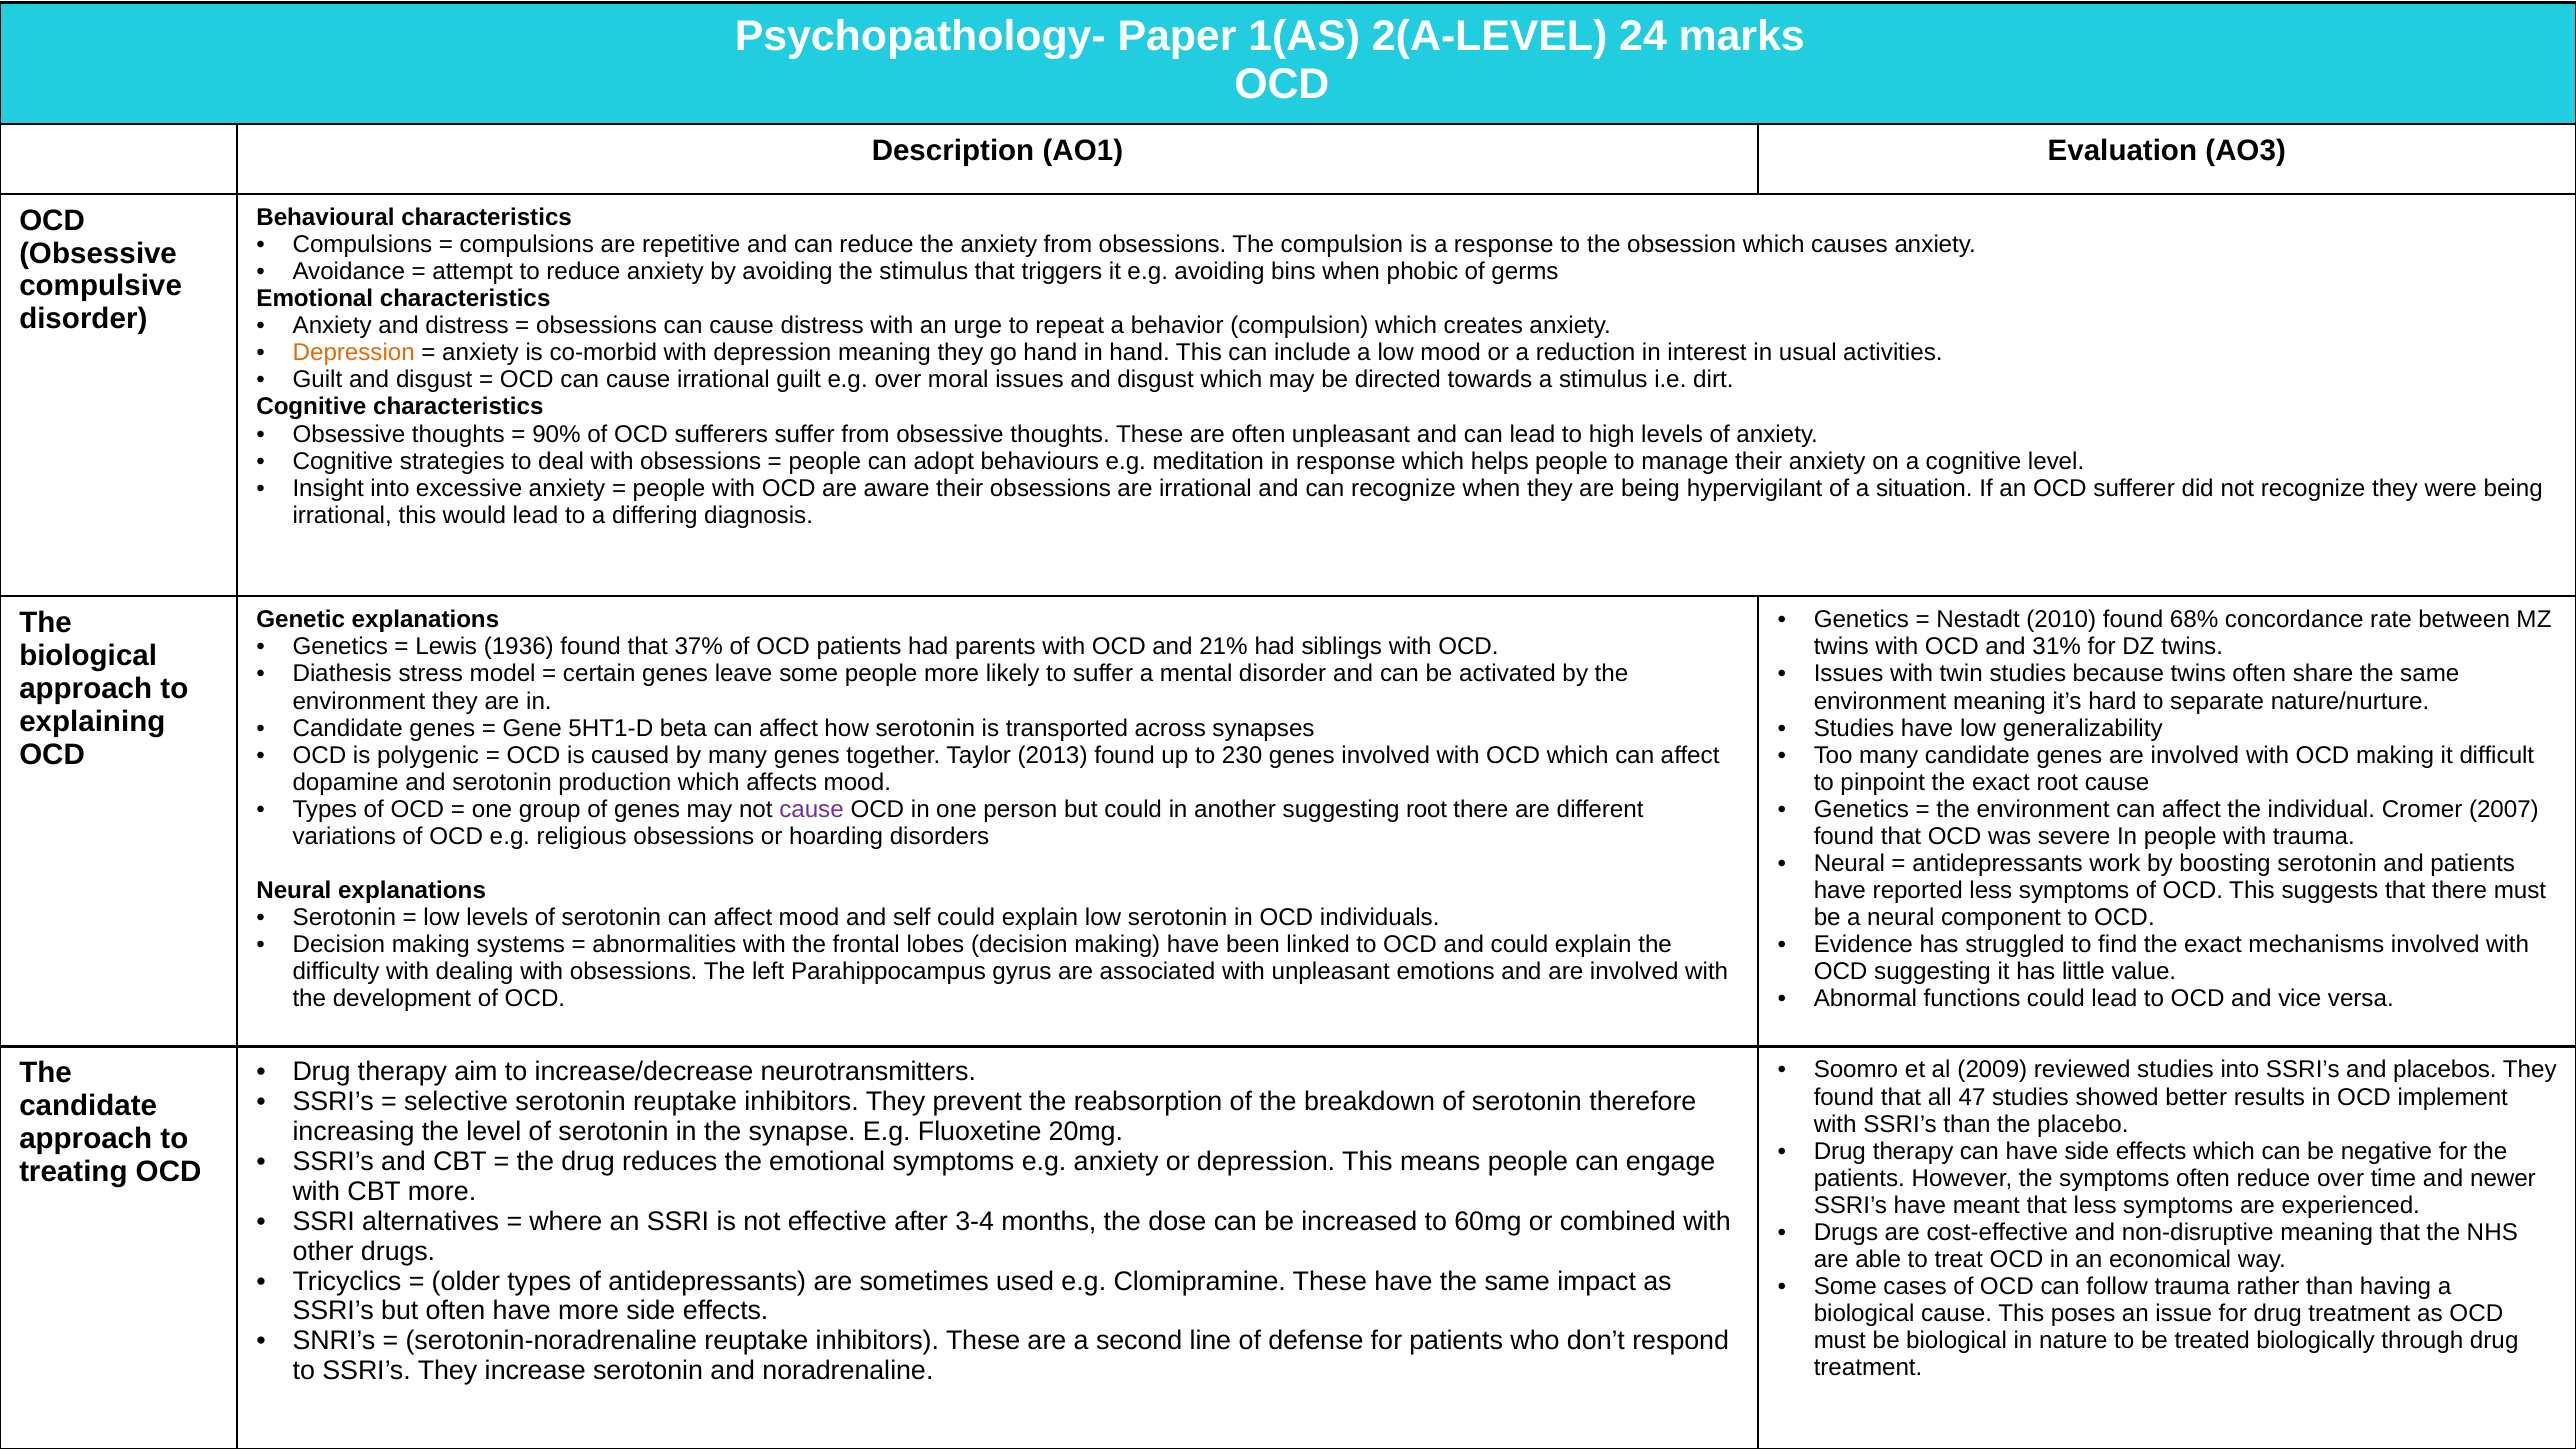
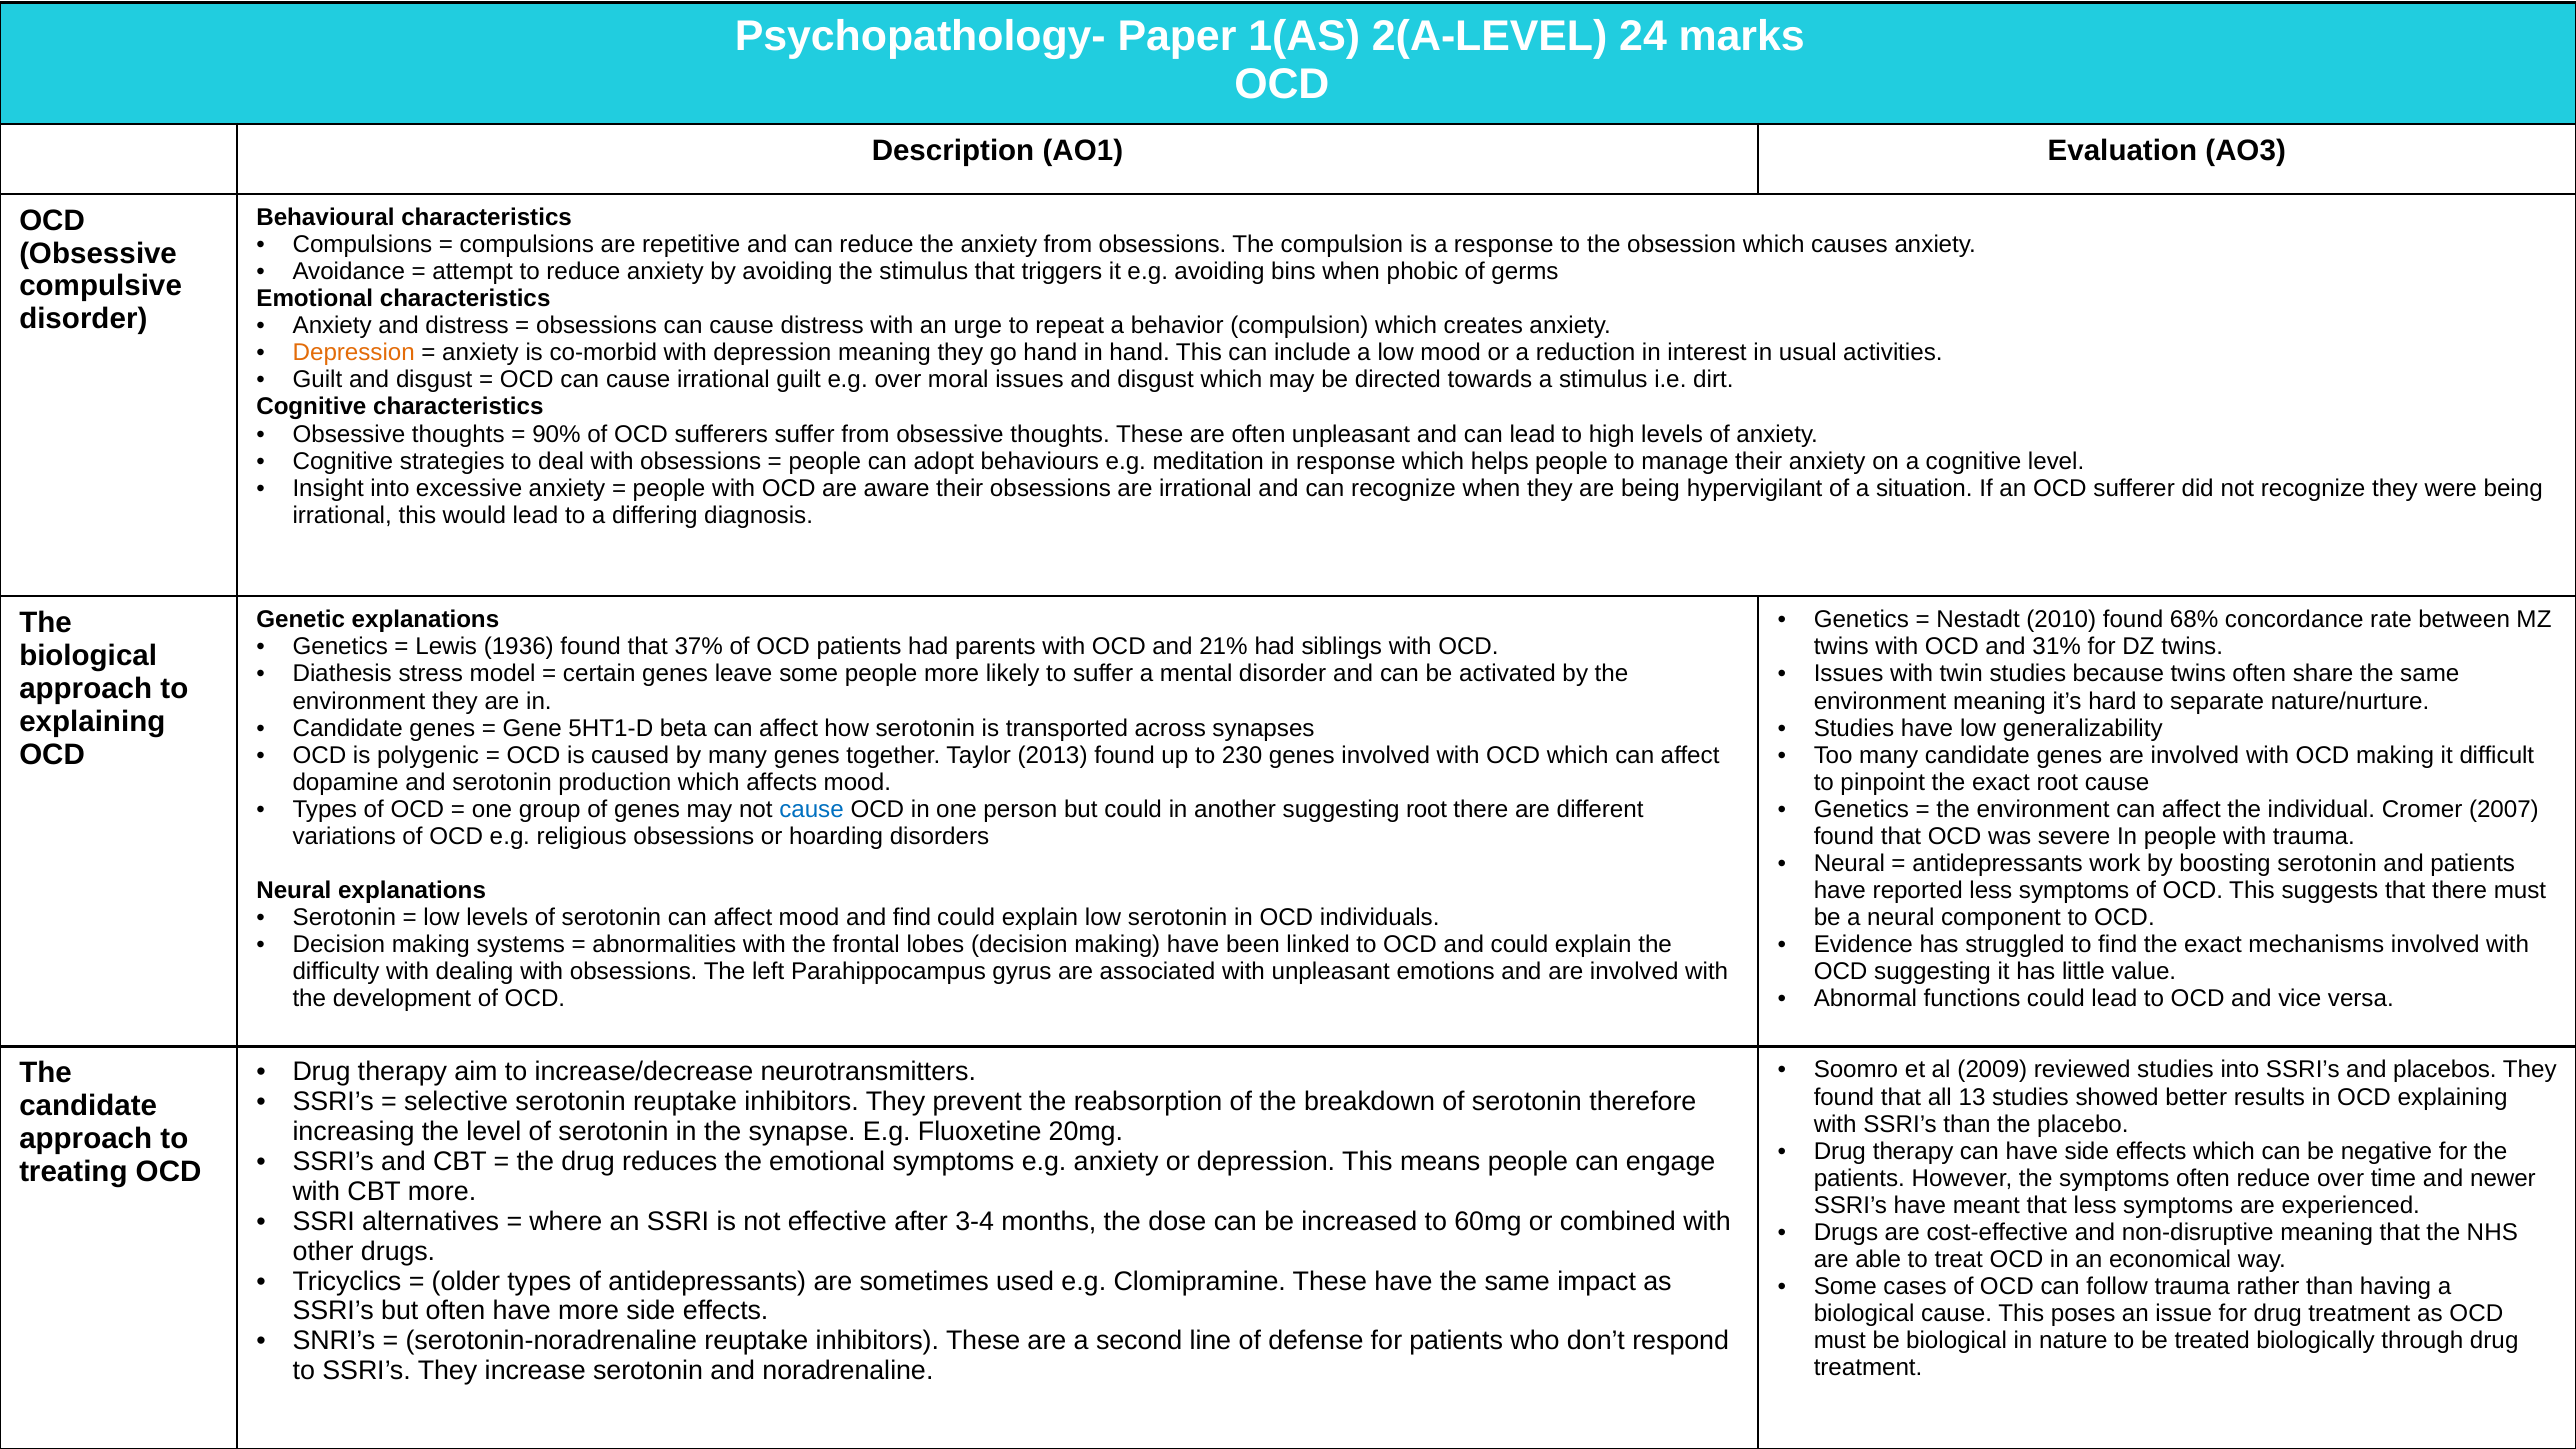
cause colour: purple -> blue (812, 809)
and self: self -> find (912, 918)
47: 47 -> 13 (1972, 1097)
OCD implement: implement -> explaining (2453, 1097)
